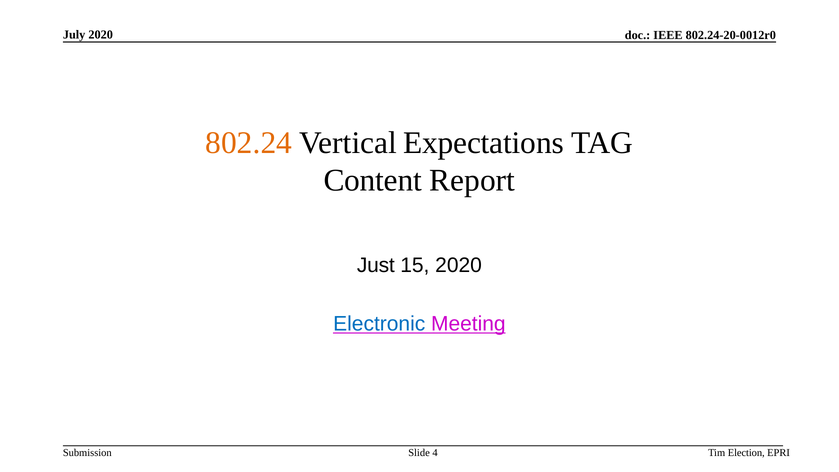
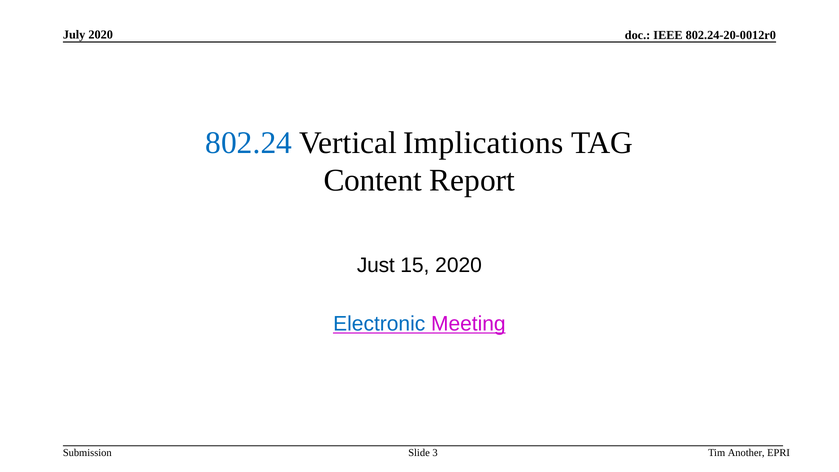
802.24 colour: orange -> blue (249, 143)
Expectations: Expectations -> Implications (483, 143)
4: 4 -> 3 (435, 453)
Election: Election -> Another (746, 453)
